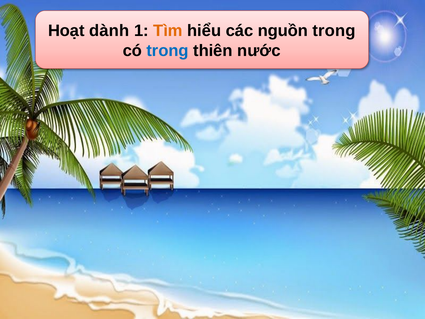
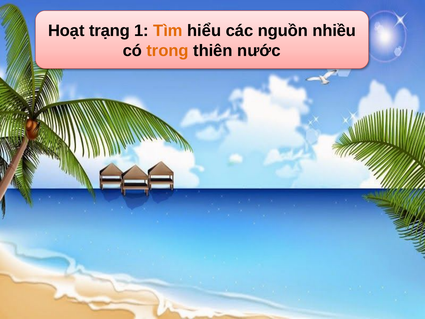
dành: dành -> trạng (109, 31)
nguồn trong: trong -> nhiều (334, 31)
trong colour: blue -> orange (168, 51)
